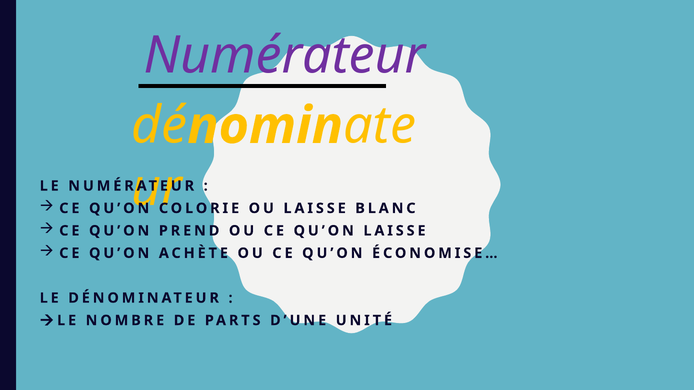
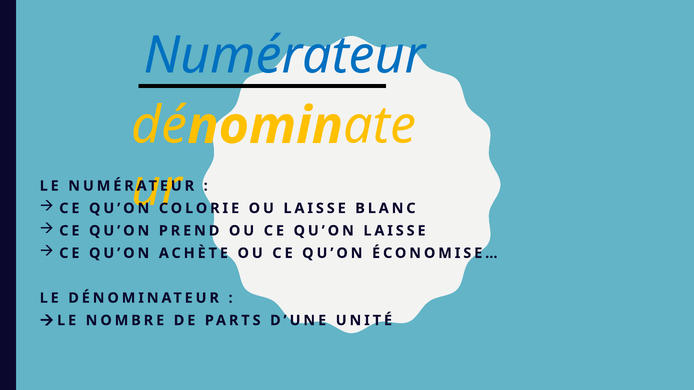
Numérateur colour: purple -> blue (285, 56)
